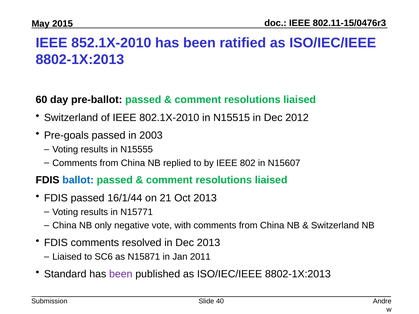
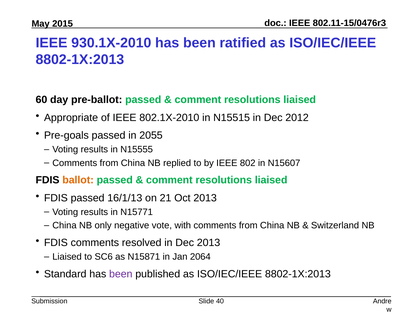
852.1X-2010: 852.1X-2010 -> 930.1X-2010 (111, 43)
Switzerland: Switzerland -> Appropriate (71, 118)
2003: 2003 -> 2055 (151, 136)
ballot colour: blue -> orange (78, 180)
16/1/44: 16/1/44 -> 16/1/13 (125, 198)
2011: 2011 -> 2064 (200, 257)
